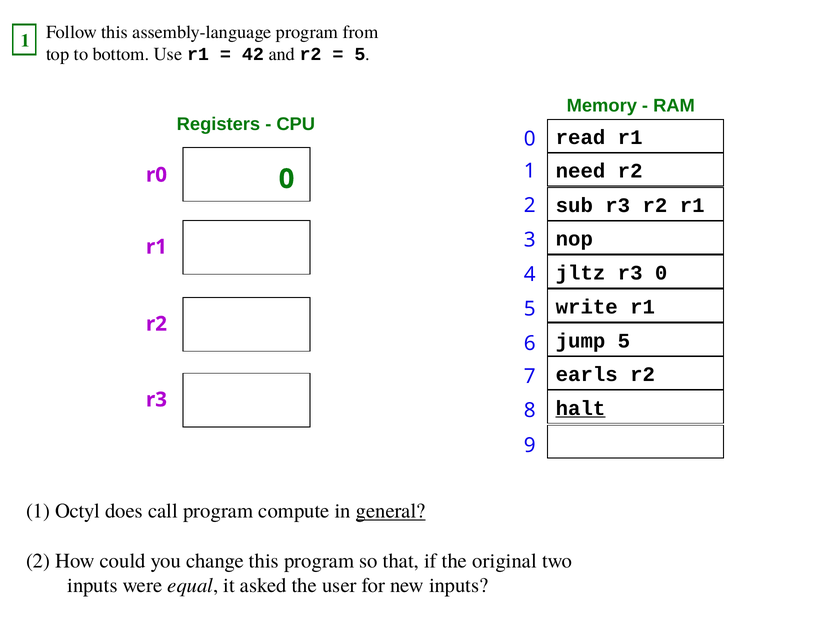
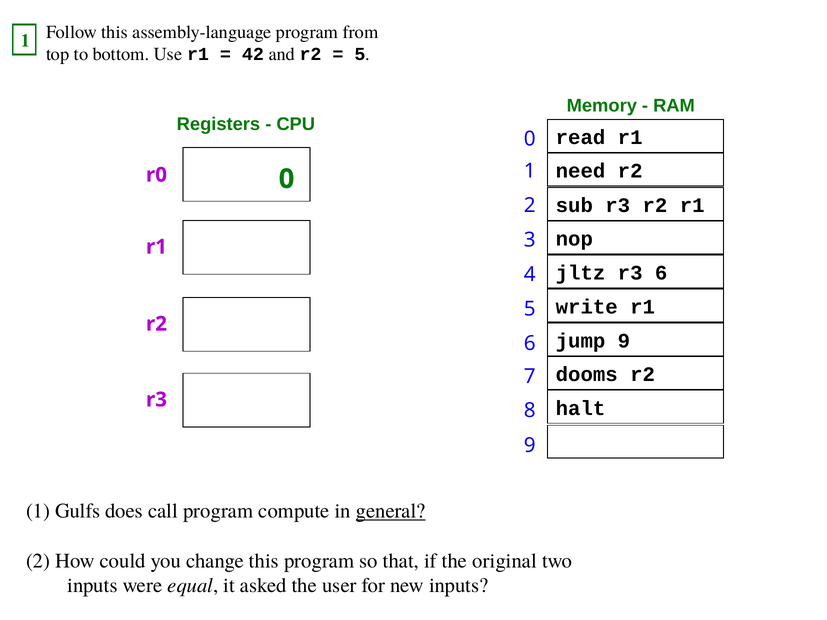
r3 0: 0 -> 6 (661, 273)
jump 5: 5 -> 9 (624, 341)
earls: earls -> dooms (587, 375)
halt underline: present -> none (581, 408)
Octyl: Octyl -> Gulfs (78, 511)
